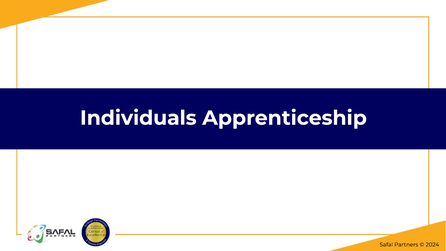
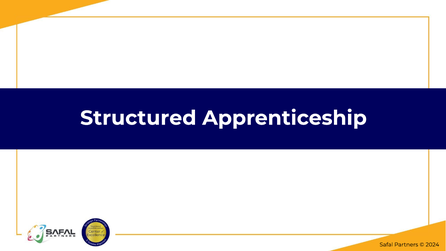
Individuals: Individuals -> Structured (138, 118)
